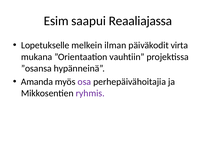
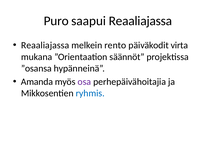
Esim: Esim -> Puro (56, 21)
Lopetukselle: Lopetukselle -> Reaaliajassa (45, 45)
ilman: ilman -> rento (115, 45)
vauhtiin: vauhtiin -> säännöt (127, 57)
ryhmis colour: purple -> blue (90, 93)
